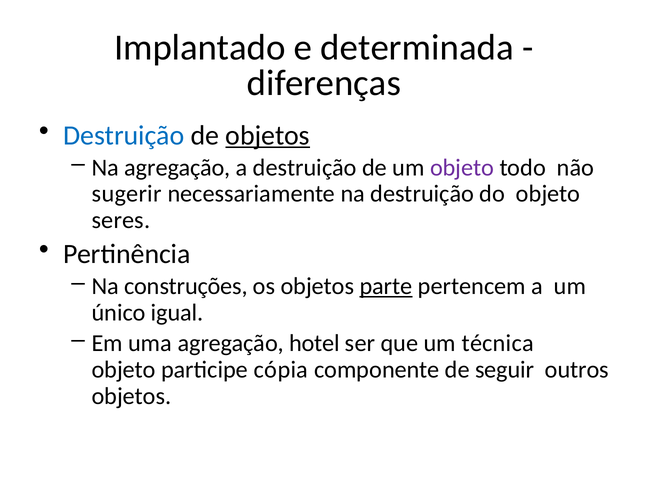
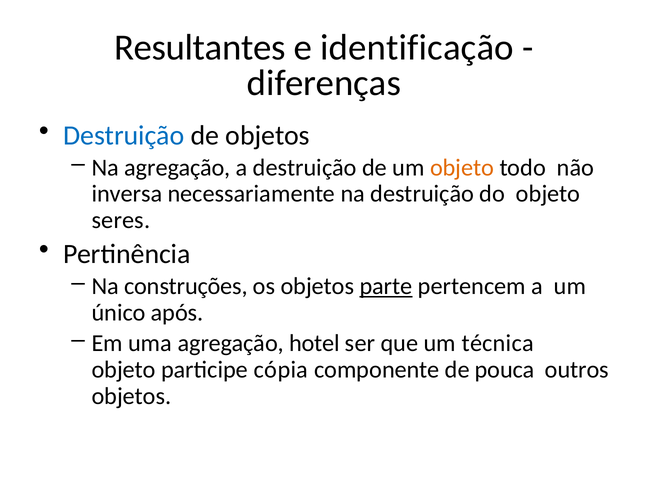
Implantado: Implantado -> Resultantes (200, 48)
determinada: determinada -> identificação (417, 48)
objetos underline: present -> none (268, 135)
objeto colour: purple -> orange (462, 168)
sugerir: sugerir -> inversa (127, 194)
igual: igual -> após (177, 313)
seguir: seguir -> pouca (505, 370)
